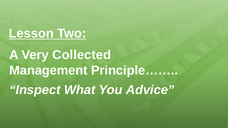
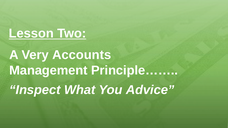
Collected: Collected -> Accounts (82, 55)
